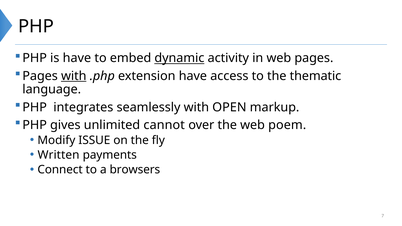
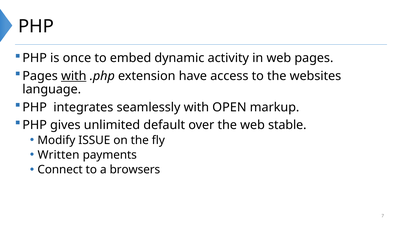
is have: have -> once (77, 58)
dynamic underline: present -> none (179, 58)
thematic: thematic -> websites (315, 76)
cannot: cannot -> default (164, 125)
poem: poem -> stable (287, 125)
